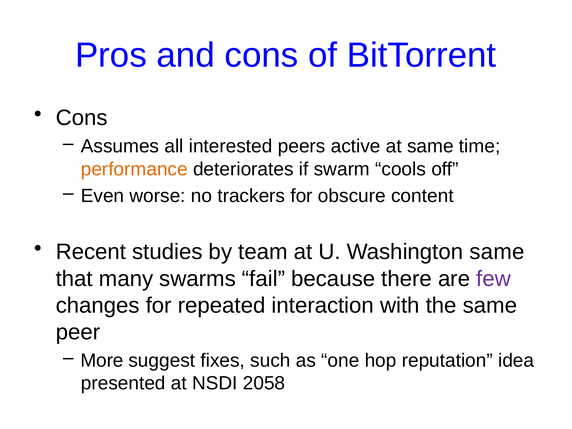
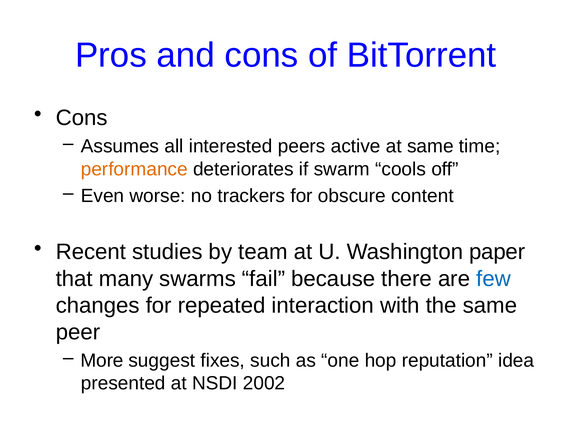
Washington same: same -> paper (497, 252)
few colour: purple -> blue (494, 279)
2058: 2058 -> 2002 (264, 383)
